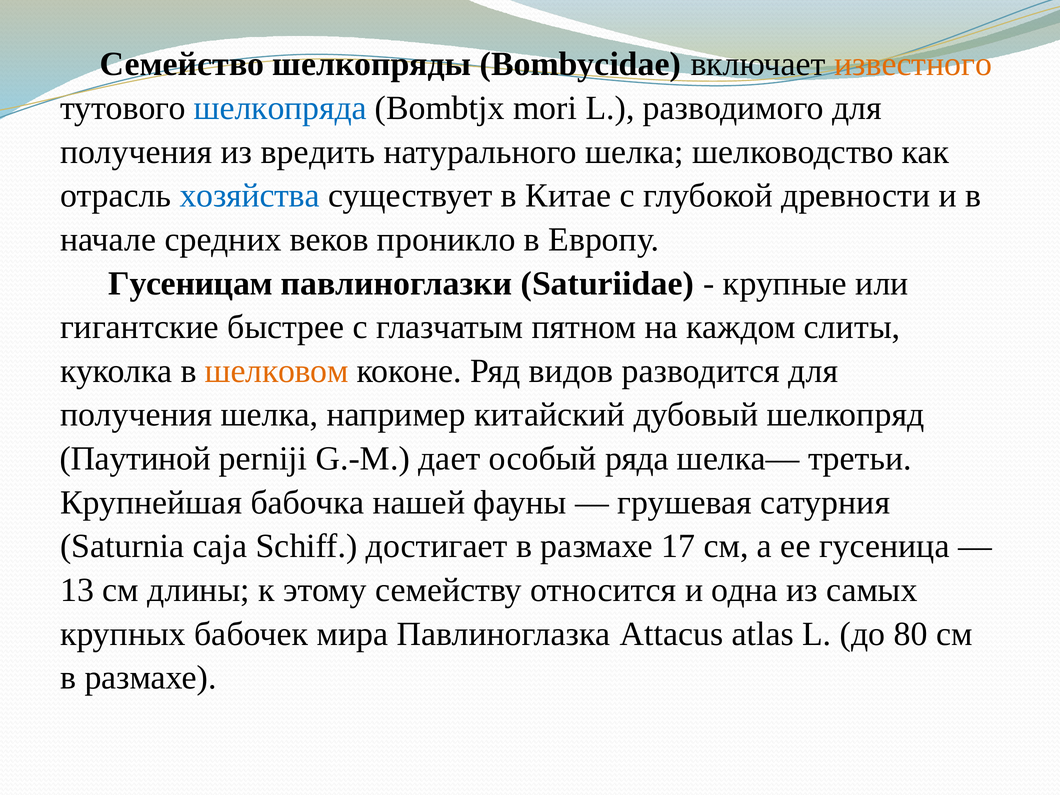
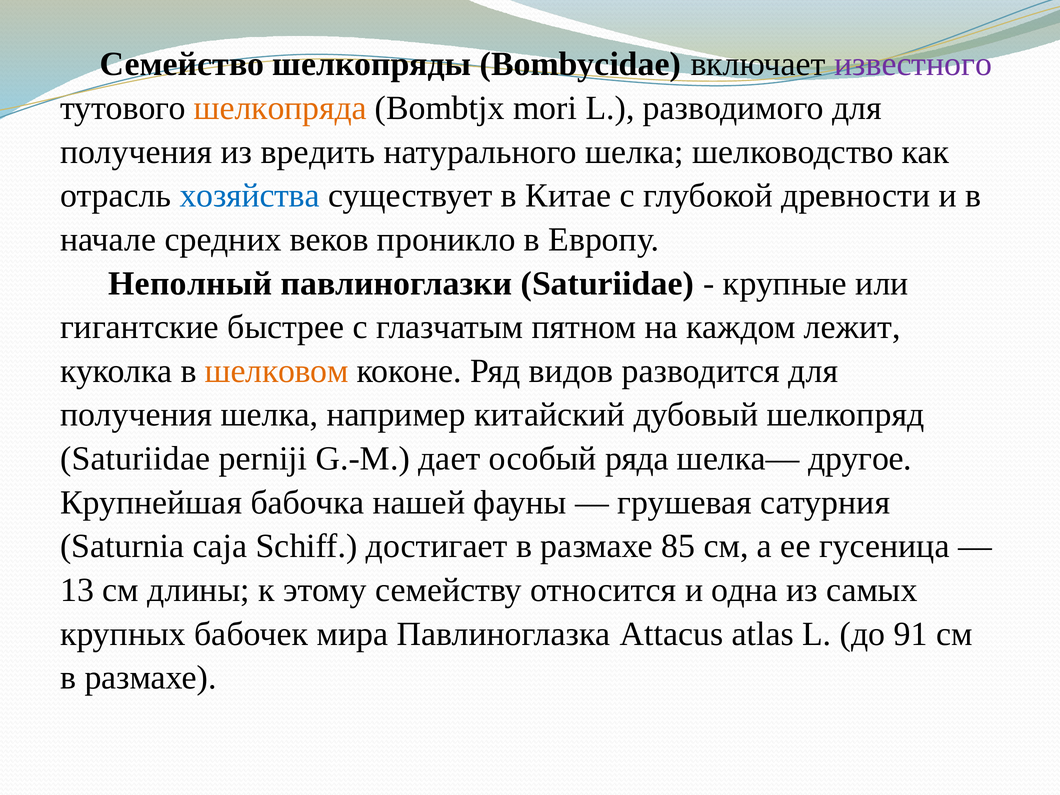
известного colour: orange -> purple (913, 64)
шелкопряда colour: blue -> orange (280, 108)
Гусеницам: Гусеницам -> Неполный (190, 283)
слиты: слиты -> лежит (852, 327)
Паутиной: Паутиной -> Saturiidae (135, 459)
третьи: третьи -> другое (860, 459)
17: 17 -> 85 (678, 546)
80: 80 -> 91 (911, 634)
